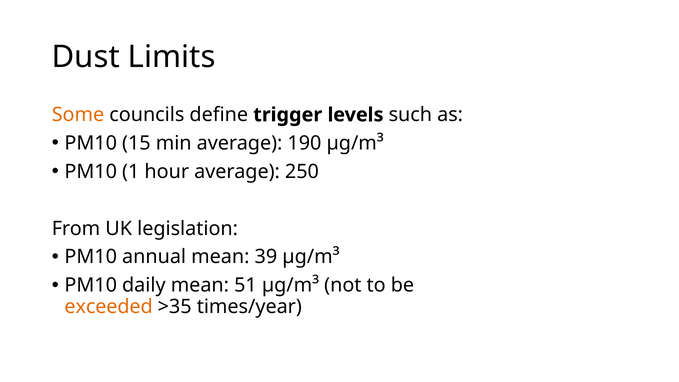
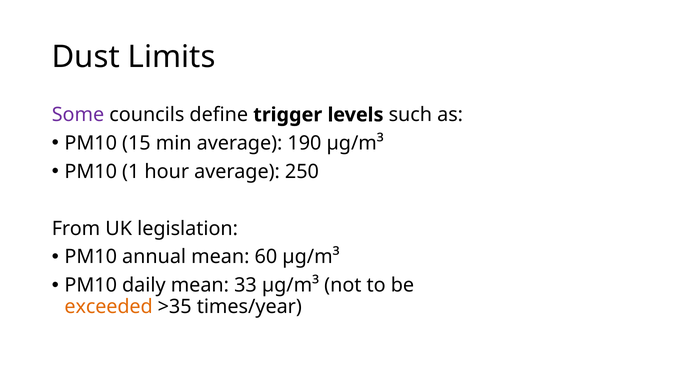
Some colour: orange -> purple (78, 115)
39: 39 -> 60 (266, 257)
51: 51 -> 33 (245, 285)
